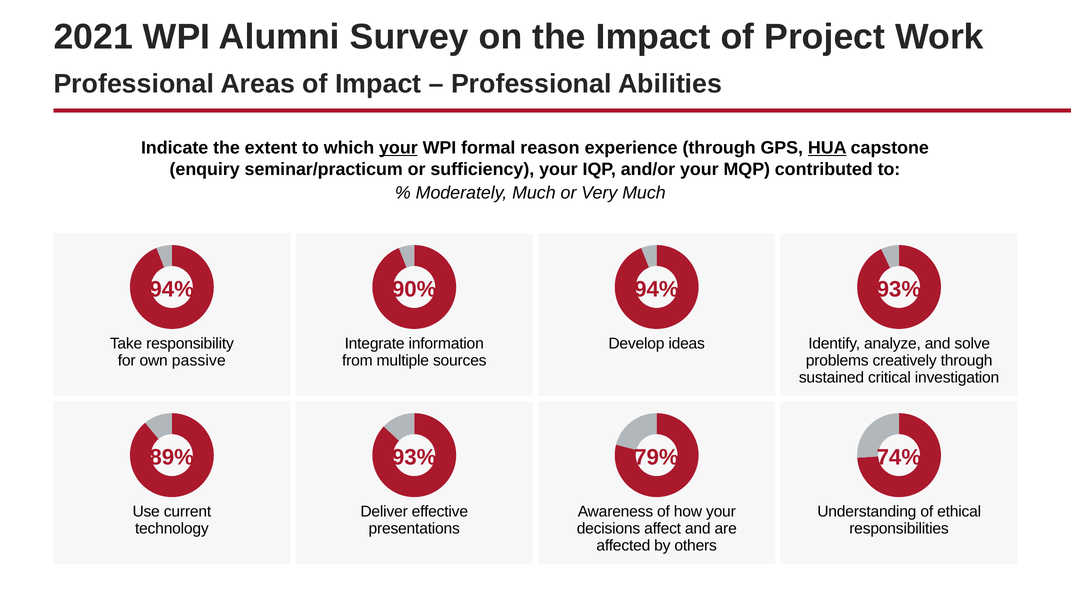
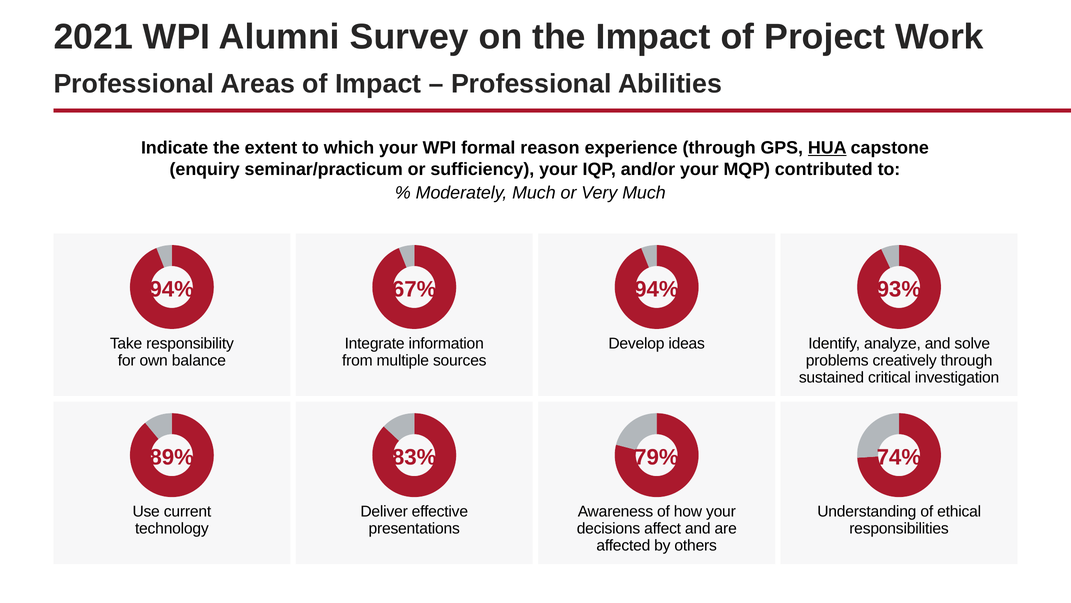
your underline: present -> none (398, 148)
90%: 90% -> 67% (414, 289)
passive: passive -> balance (199, 360)
93%: 93% -> 83% (414, 457)
